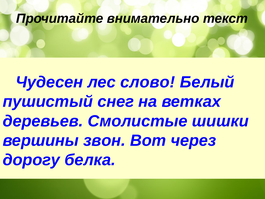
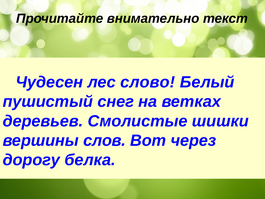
звон: звон -> слов (105, 140)
